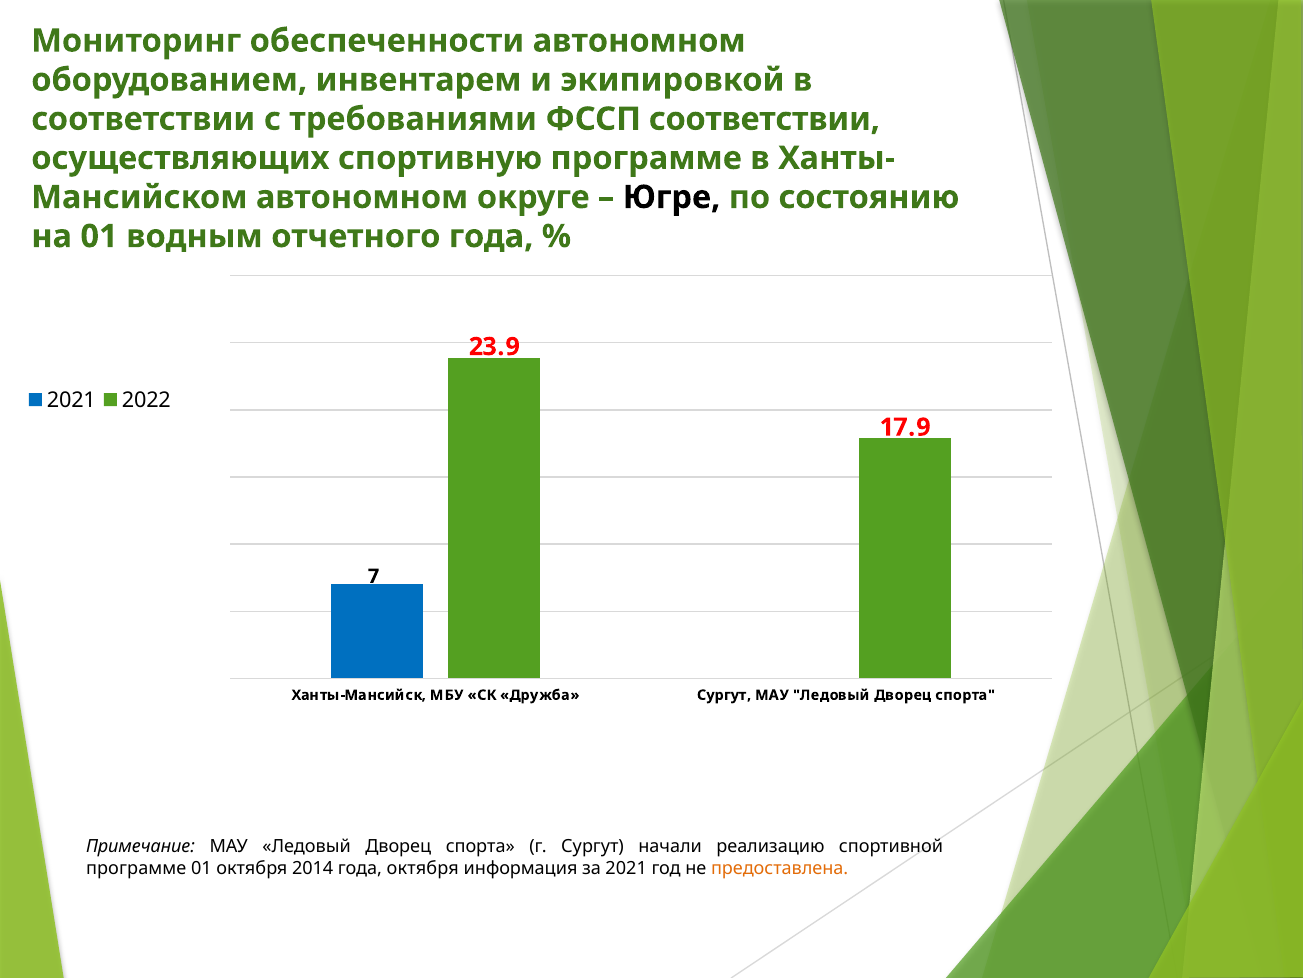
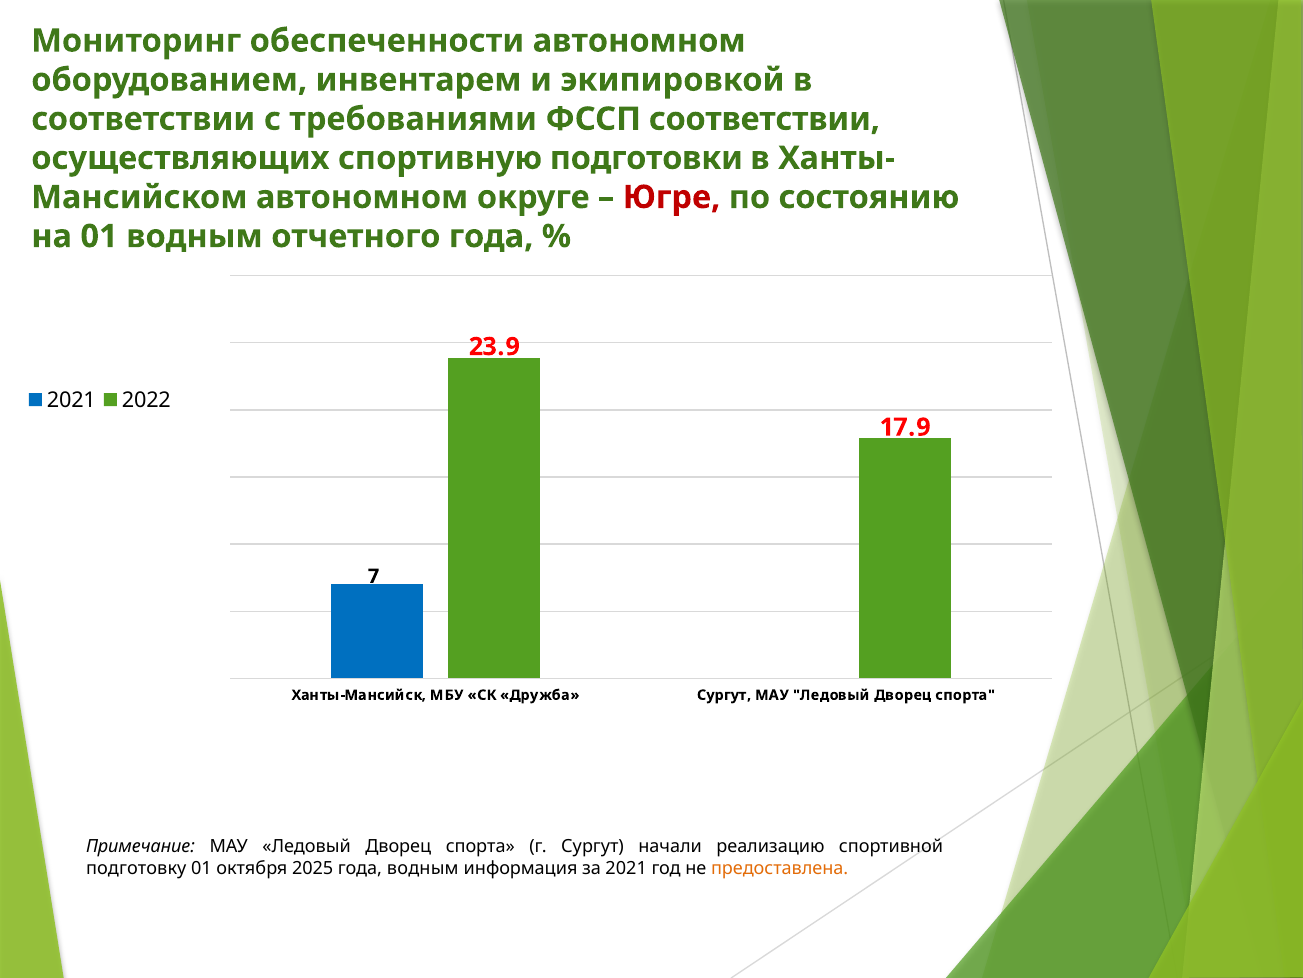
спортивную программе: программе -> подготовки (646, 158)
Югре colour: black -> red (672, 197)
программе: программе -> подготовку (136, 867)
2014: 2014 -> 2025 (313, 867)
года октября: октября -> водным (423, 867)
